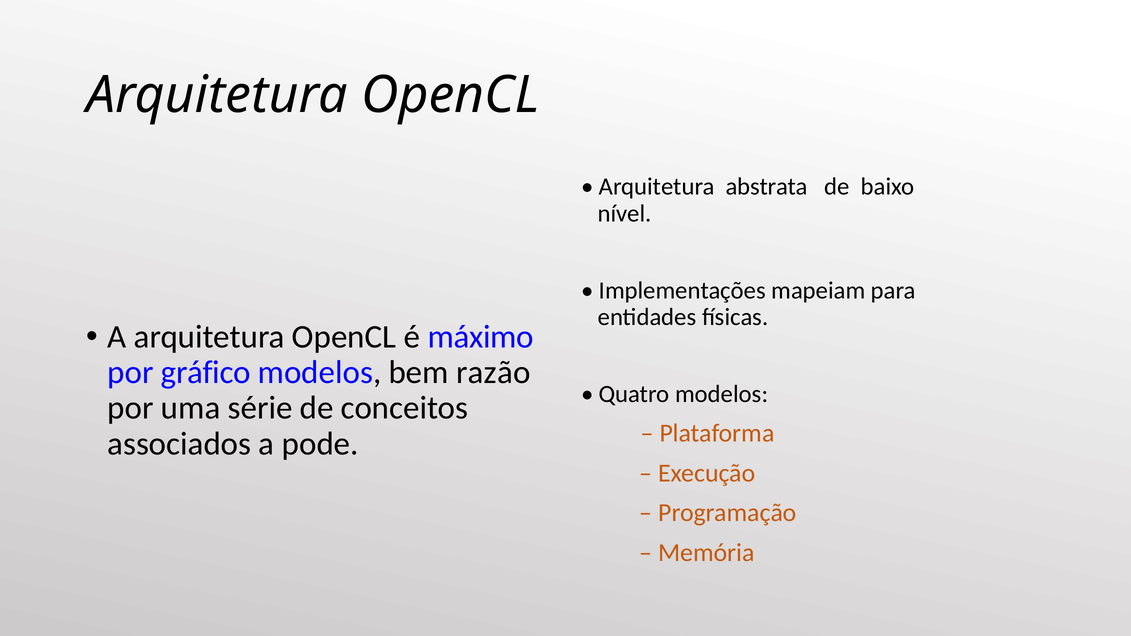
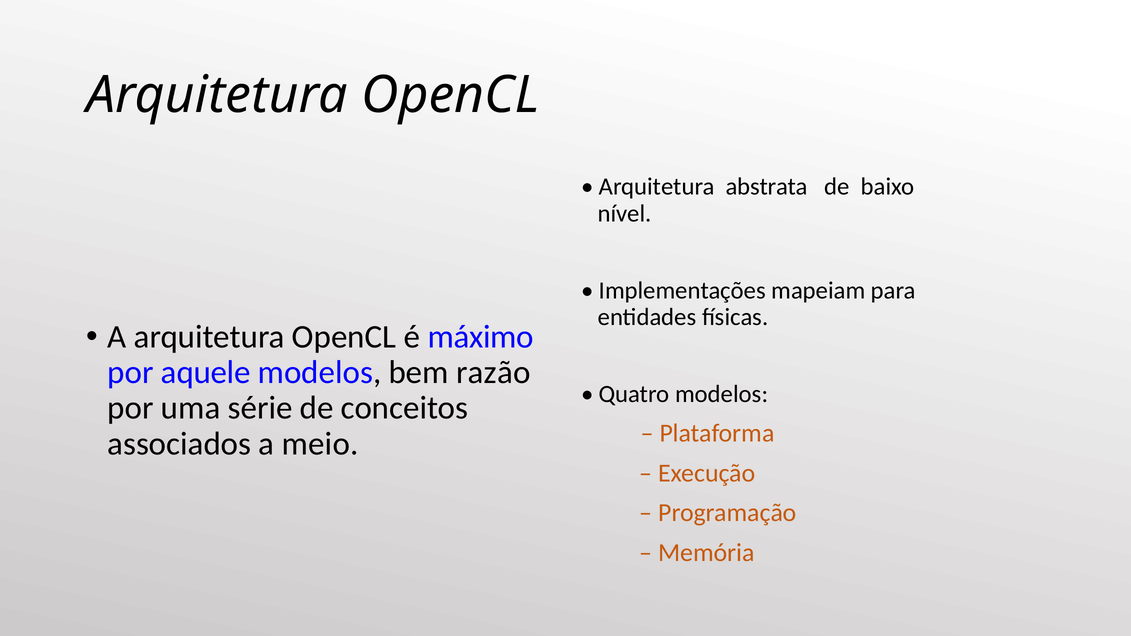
gráfico: gráfico -> aquele (206, 373)
pode: pode -> meio (320, 444)
